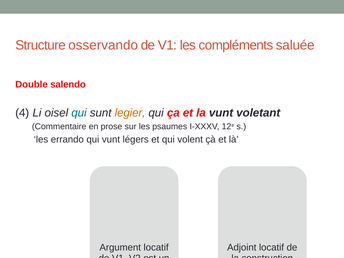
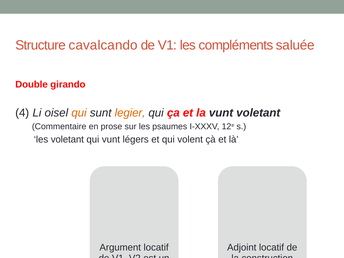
osservando: osservando -> cavalcando (103, 45)
salendo: salendo -> girando (68, 85)
qui colour: blue -> orange (79, 113)
les errando: errando -> voletant (67, 139)
